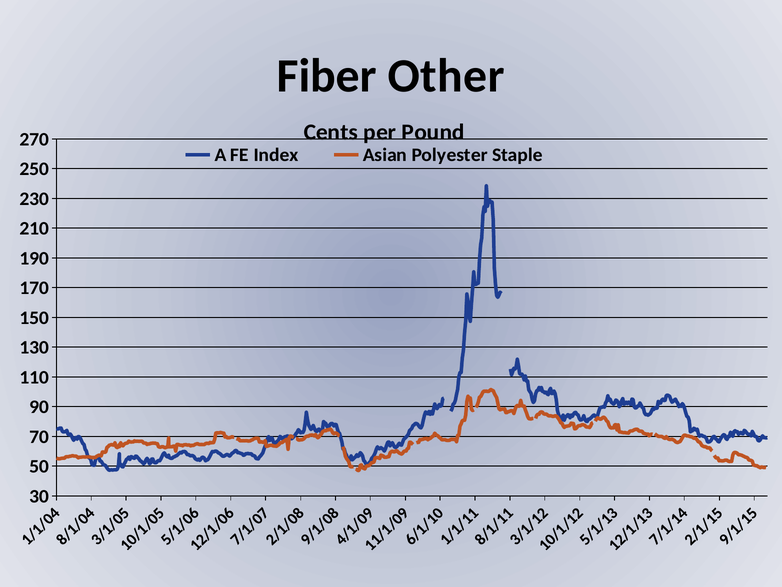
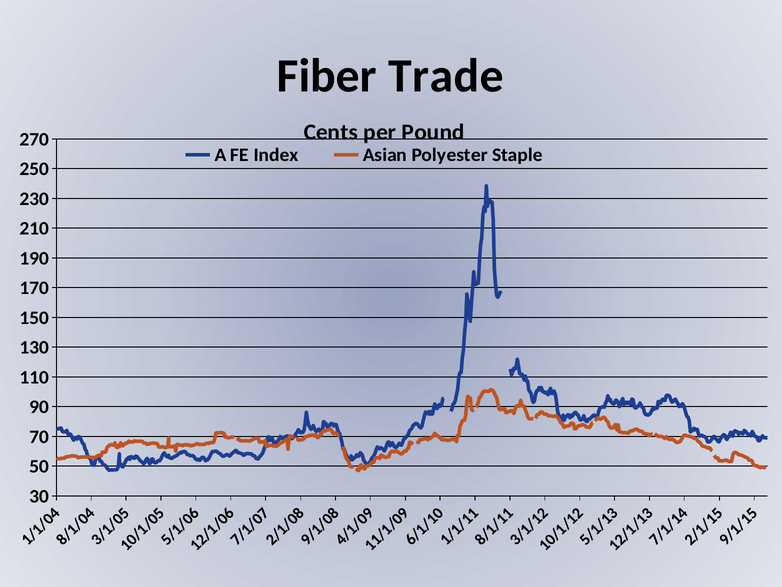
Other: Other -> Trade (446, 76)
